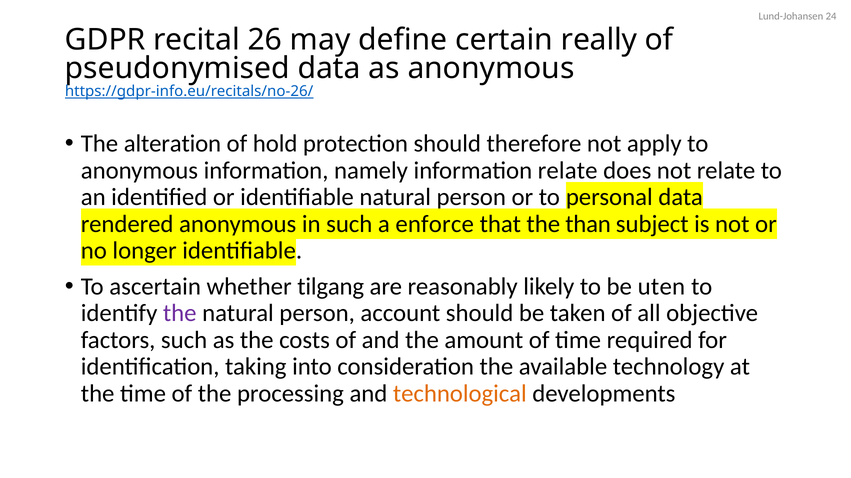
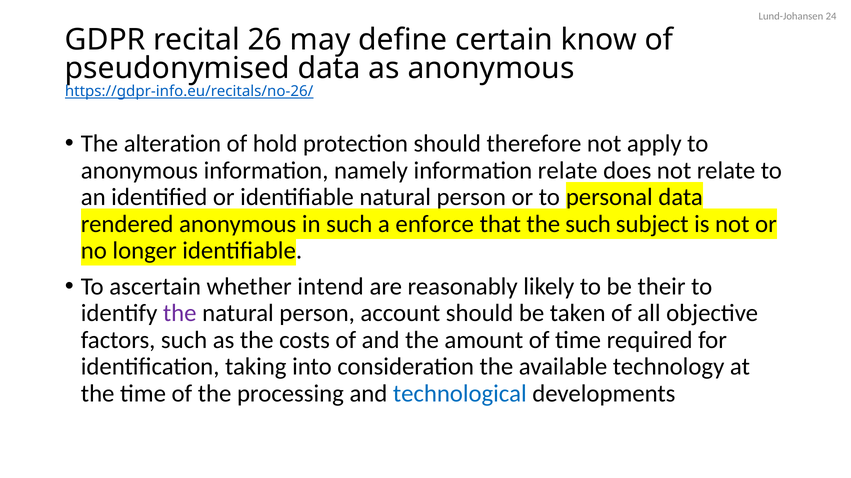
really: really -> know (599, 40)
the than: than -> such (588, 224)
tilgang: tilgang -> intend (331, 287)
uten: uten -> their (662, 287)
technological colour: orange -> blue (460, 394)
